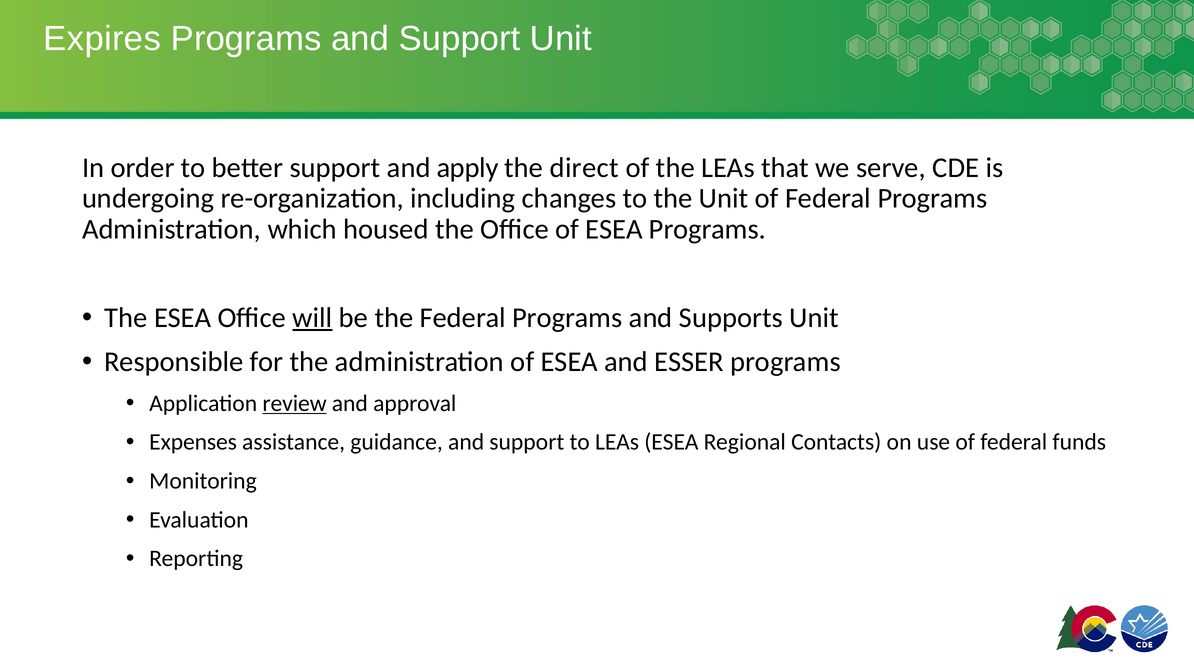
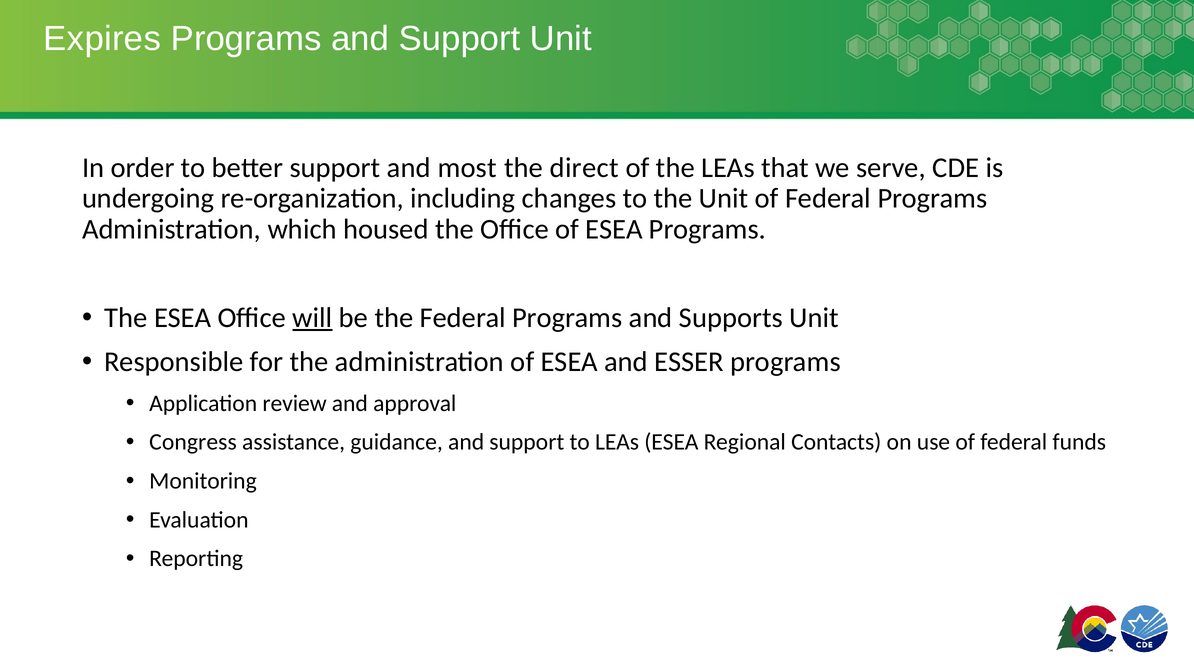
apply: apply -> most (467, 168)
review underline: present -> none (295, 403)
Expenses: Expenses -> Congress (193, 442)
